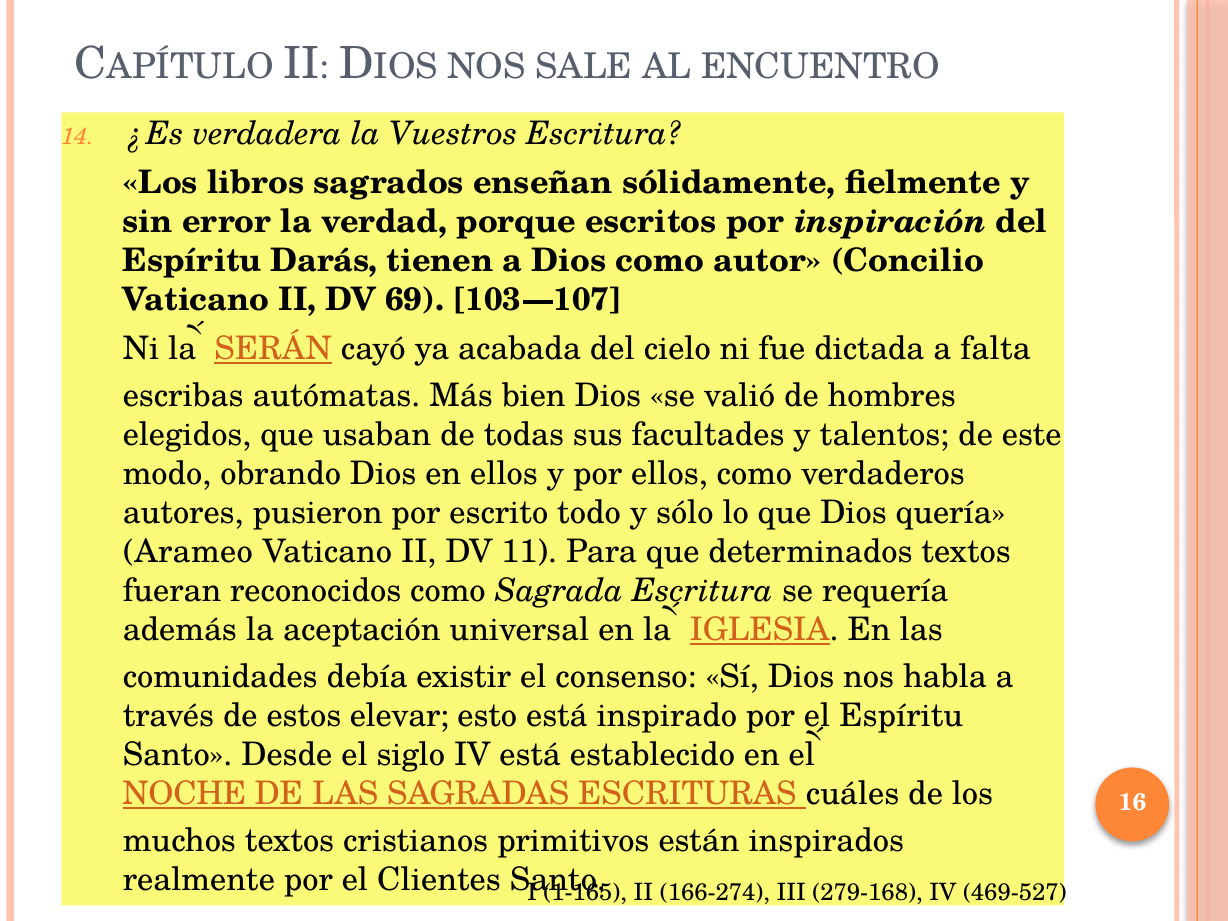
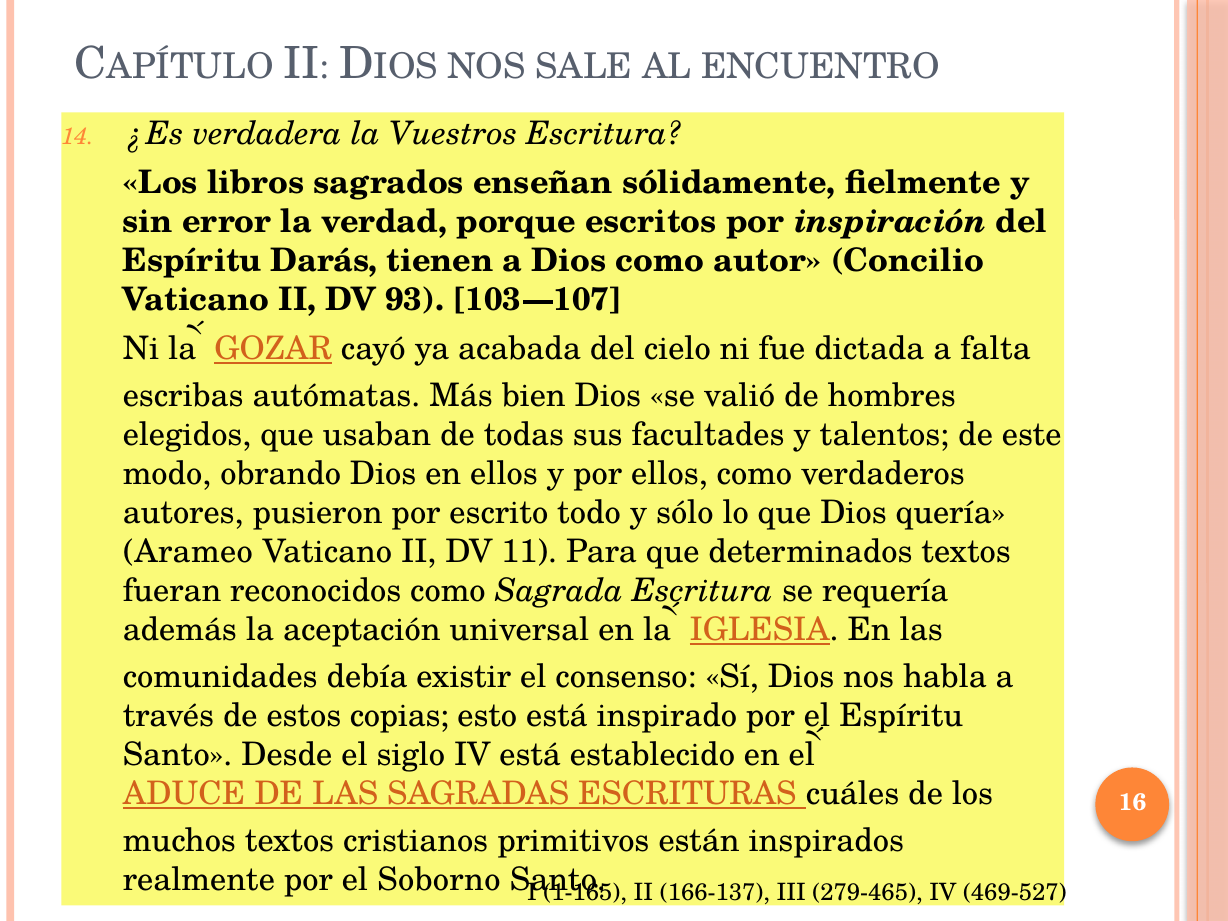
69: 69 -> 93 (415, 300)
SERÁN: SERÁN -> GOZAR (273, 349)
elevar: elevar -> copias (399, 716)
NOCHE: NOCHE -> ADUCE (184, 793)
Clientes: Clientes -> Soborno (439, 879)
166-274: 166-274 -> 166-137 (715, 892)
279-168: 279-168 -> 279-465 (868, 892)
